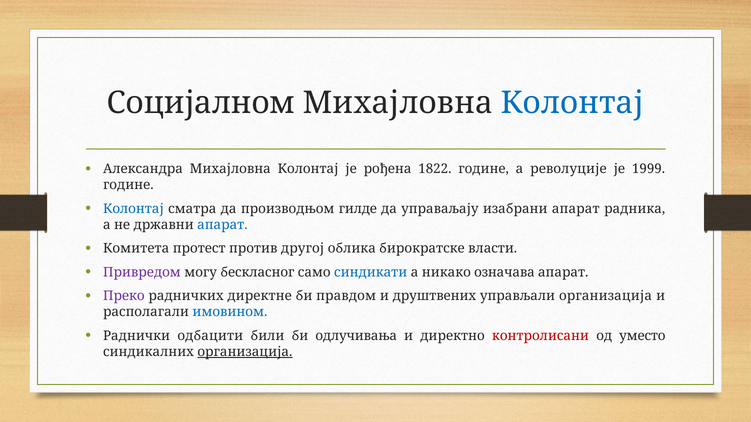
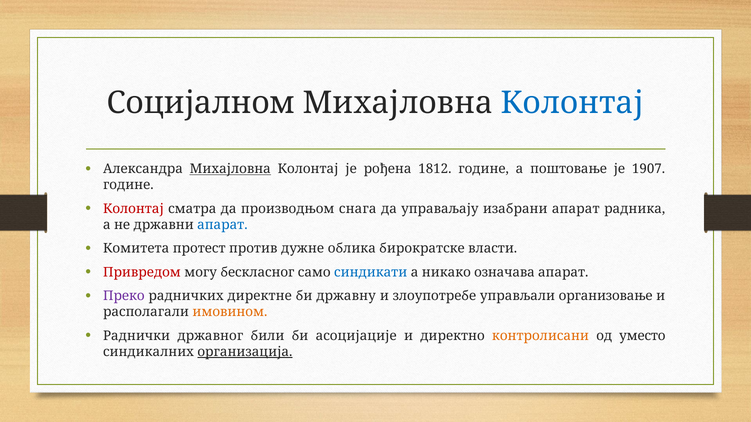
Михајловна underline: none -> present (230, 169)
1822: 1822 -> 1812 (435, 169)
револуције: револуције -> поштовање (569, 169)
1999: 1999 -> 1907 (649, 169)
Колонтај colour: blue -> red (133, 209)
гилде: гилде -> снага (358, 209)
другој: другој -> дужне (303, 249)
Привредом colour: purple -> red (142, 273)
правдом: правдом -> државну (346, 296)
друштвених: друштвених -> злоупотребе (434, 296)
управљали организација: организација -> организовање (606, 296)
имовином colour: blue -> orange (230, 312)
одбацити: одбацити -> државног (210, 336)
одлучивања: одлучивања -> асоцијације (356, 336)
контролисани colour: red -> orange (540, 336)
